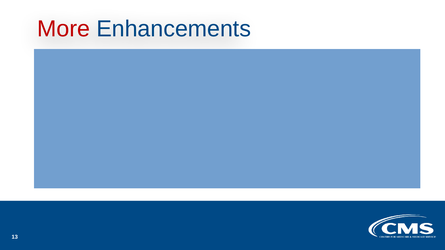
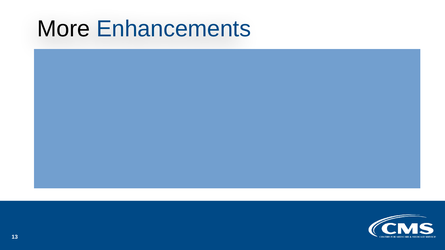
More colour: red -> black (64, 29)
